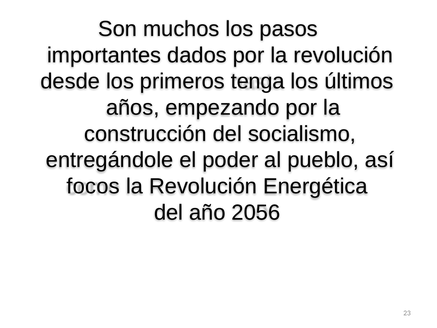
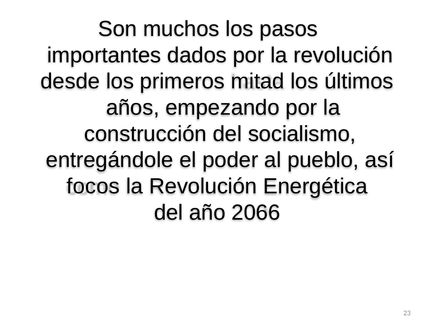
tenga: tenga -> mitad (258, 81)
2056: 2056 -> 2066 (256, 212)
